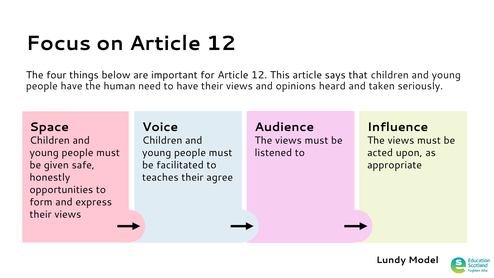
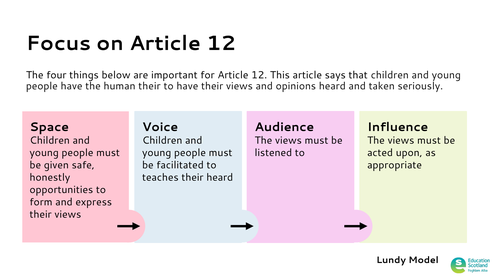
human need: need -> their (149, 86)
their agree: agree -> heard (220, 177)
